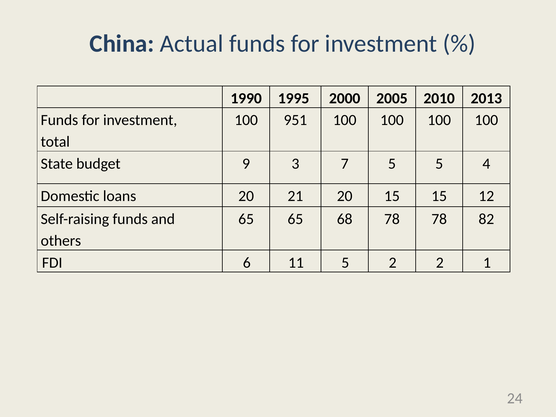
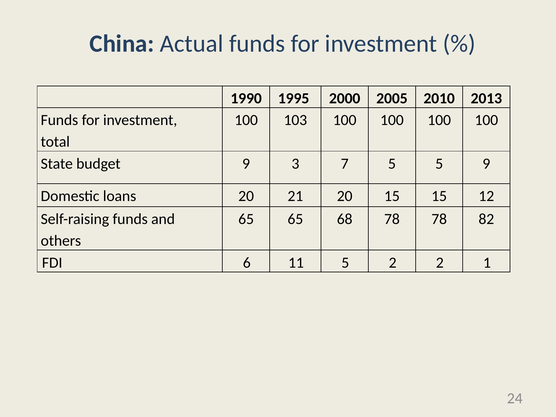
951: 951 -> 103 (295, 120)
5 4: 4 -> 9 (486, 164)
